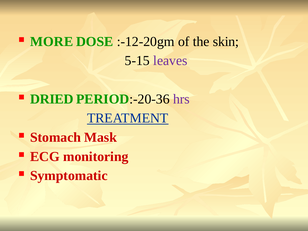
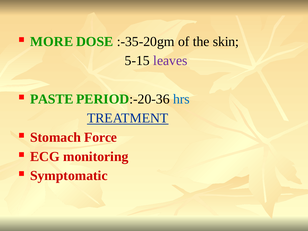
:-12-20gm: :-12-20gm -> :-35-20gm (146, 42)
DRIED: DRIED -> PASTE (52, 99)
hrs colour: purple -> blue (181, 99)
Mask: Mask -> Force (101, 137)
